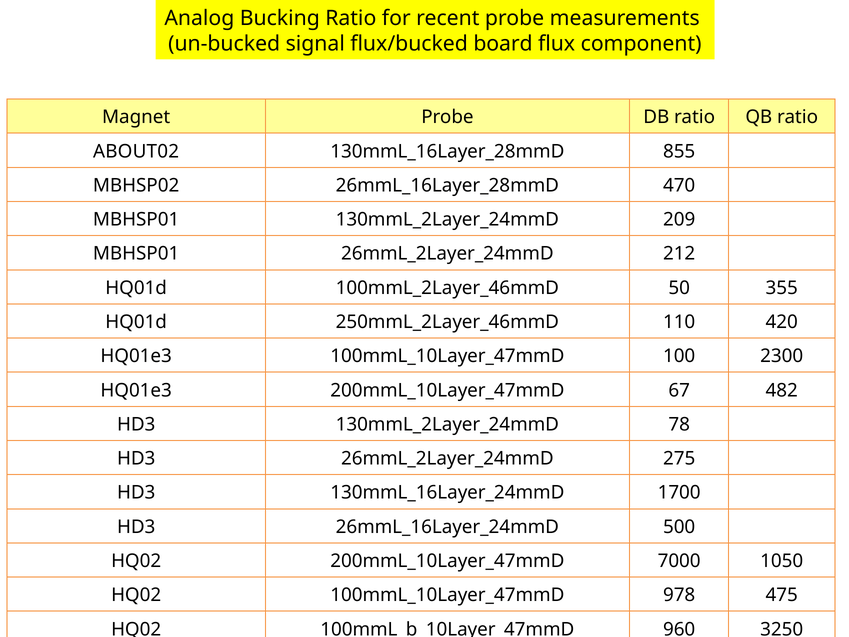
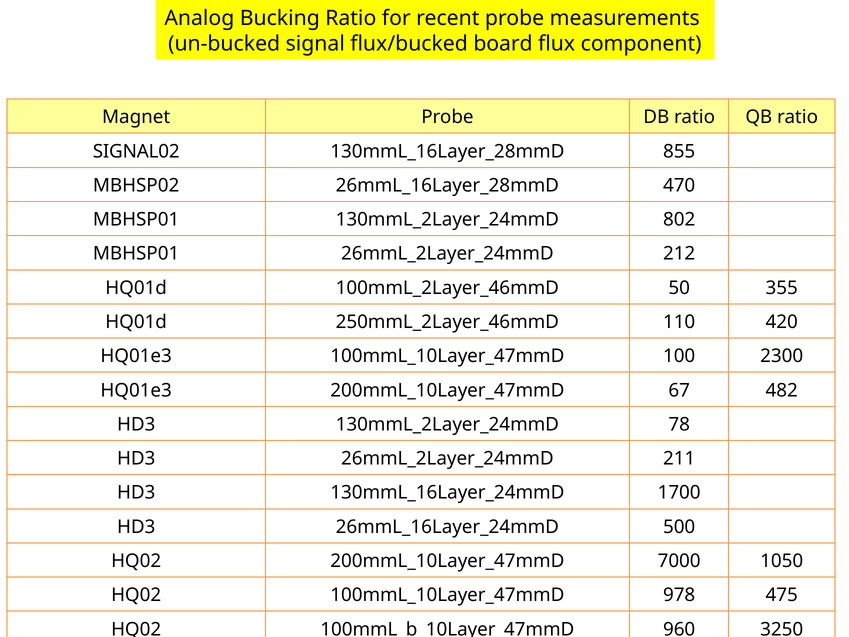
ABOUT02: ABOUT02 -> SIGNAL02 (136, 151)
209: 209 -> 802 (679, 220)
275: 275 -> 211 (679, 458)
